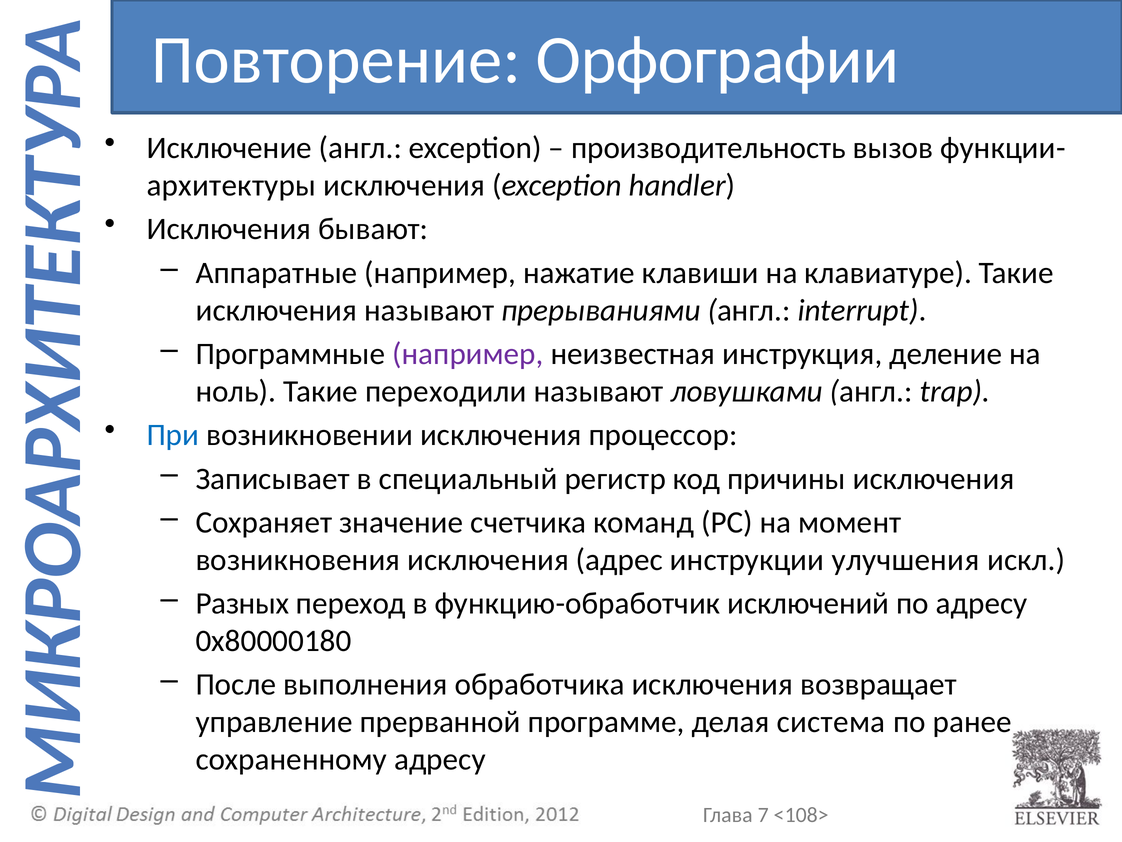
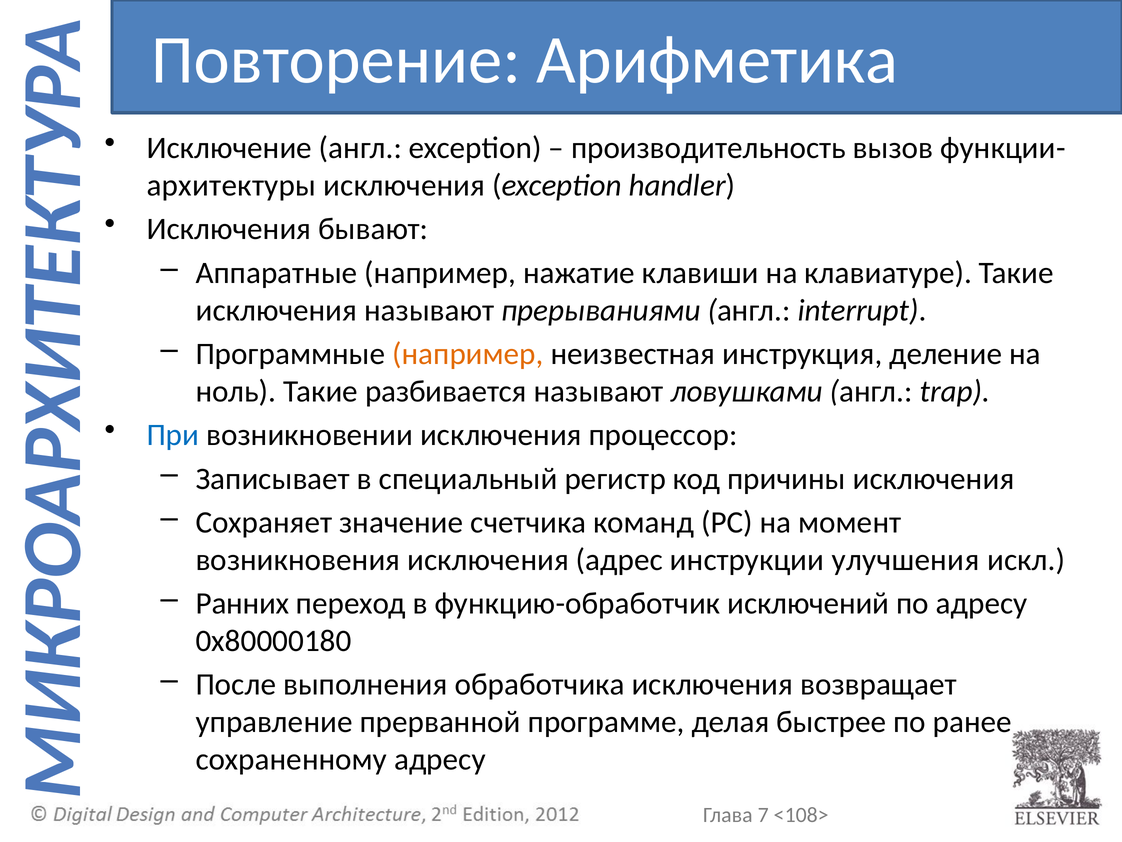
Орфографии: Орфографии -> Арифметика (717, 60)
например colour: purple -> orange (468, 354)
переходили: переходили -> разбивается (446, 391)
Разных: Разных -> Ранних (242, 603)
система: система -> быстрее (831, 722)
